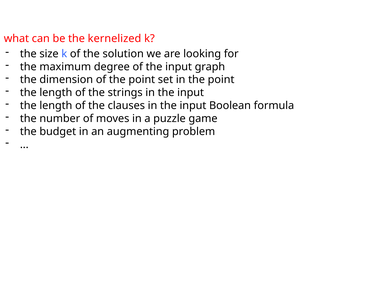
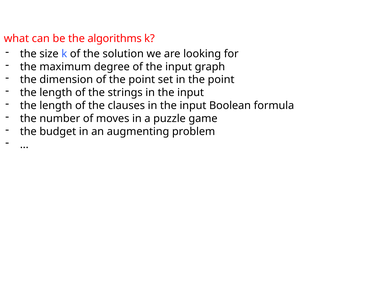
kernelized: kernelized -> algorithms (115, 39)
